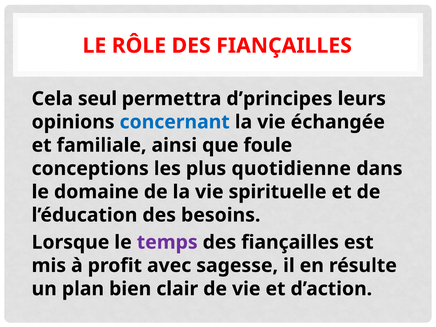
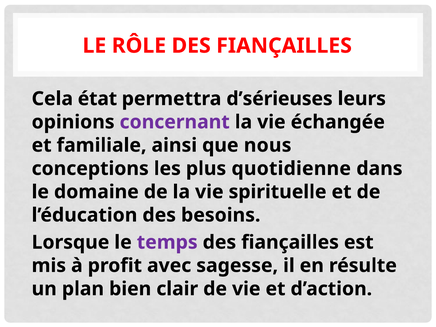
seul: seul -> état (97, 99)
d’principes: d’principes -> d’sérieuses (280, 99)
concernant colour: blue -> purple (175, 122)
foule: foule -> nous (268, 145)
